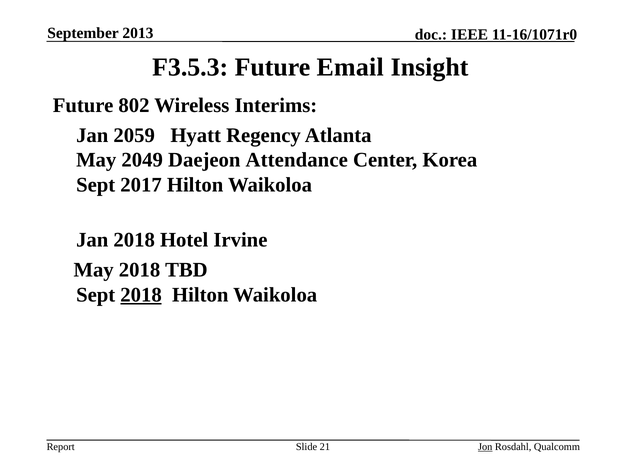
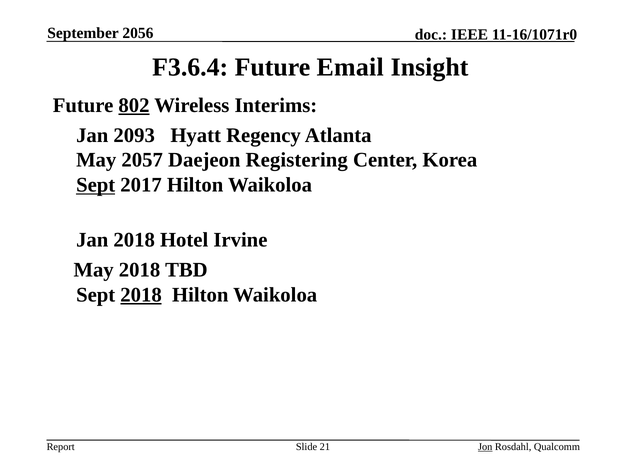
2013: 2013 -> 2056 (138, 33)
F3.5.3: F3.5.3 -> F3.6.4 (190, 67)
802 underline: none -> present (134, 105)
2059: 2059 -> 2093 (134, 135)
2049: 2049 -> 2057 (142, 160)
Attendance: Attendance -> Registering (297, 160)
Sept underline: none -> present (96, 185)
